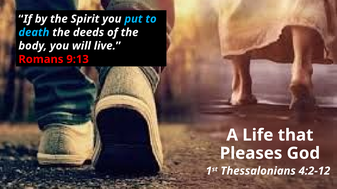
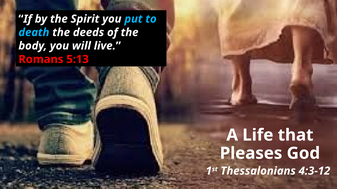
9:13: 9:13 -> 5:13 (78, 59)
4:2-12: 4:2-12 -> 4:3-12 (314, 171)
